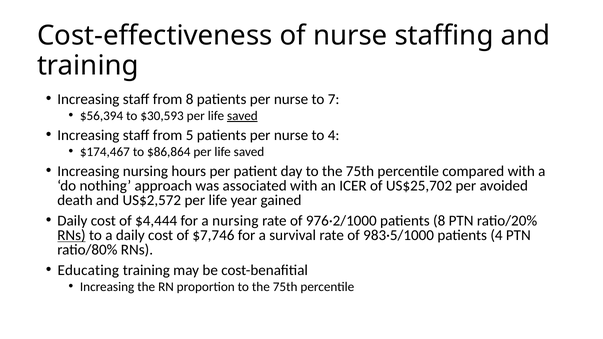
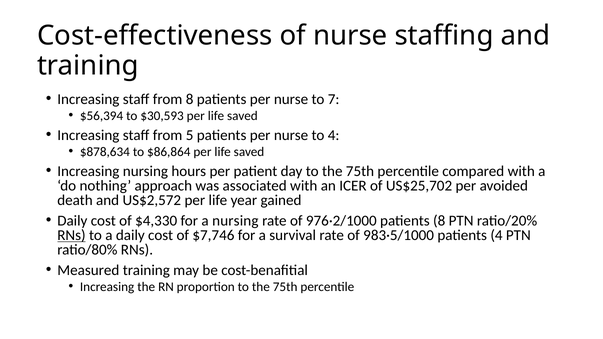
saved underline: present -> none (242, 116)
$174,467: $174,467 -> $878,634 (105, 152)
$4,444: $4,444 -> $4,330 (156, 221)
Educating: Educating -> Measured (88, 270)
